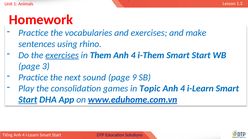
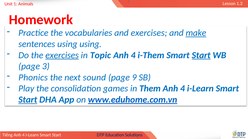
make underline: none -> present (196, 33)
using rhino: rhino -> using (91, 44)
Them: Them -> Topic (101, 55)
Start underline: none -> present (201, 55)
Practice: Practice -> Phonics (33, 78)
Topic: Topic -> Them (150, 89)
